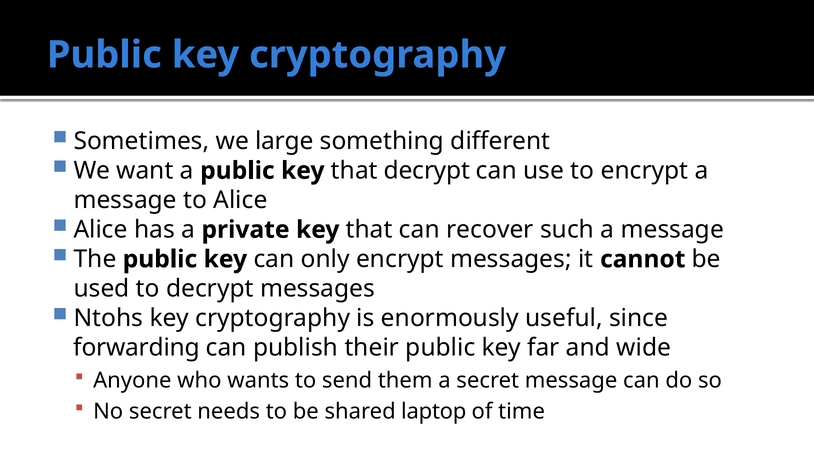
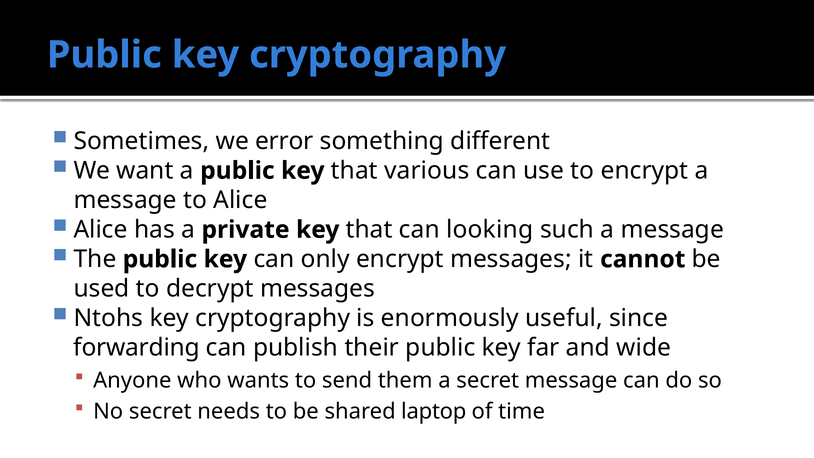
large: large -> error (284, 141)
that decrypt: decrypt -> various (427, 171)
recover: recover -> looking (490, 230)
